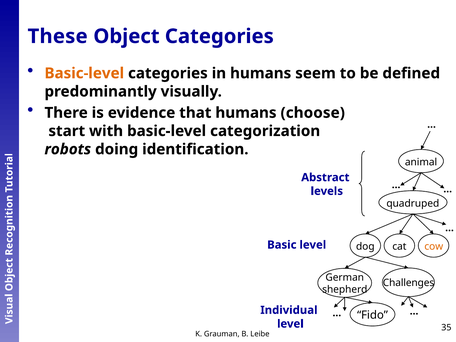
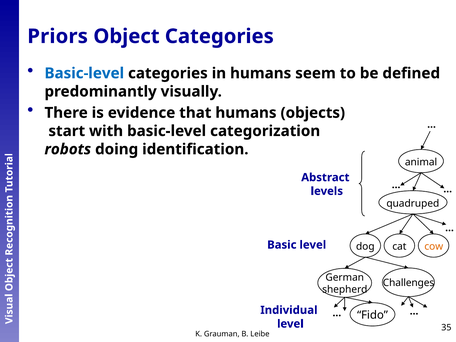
These: These -> Priors (58, 36)
Basic-level colour: orange -> blue (84, 73)
choose: choose -> objects (313, 113)
